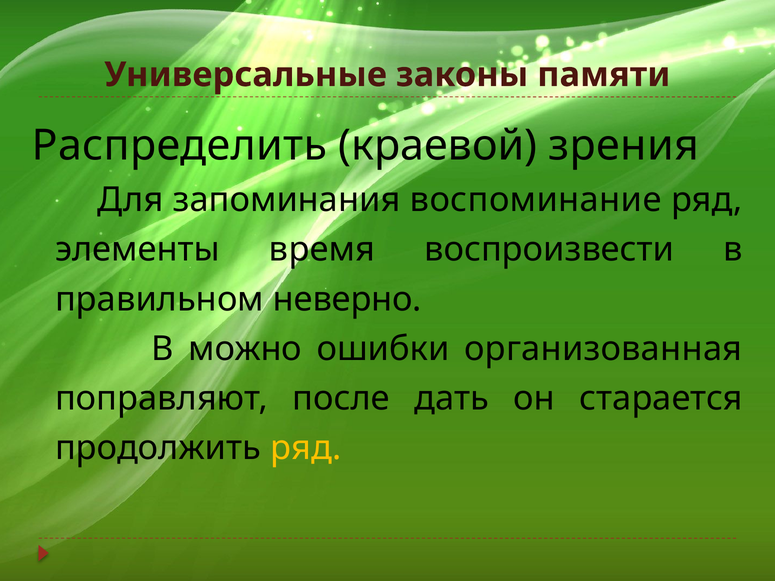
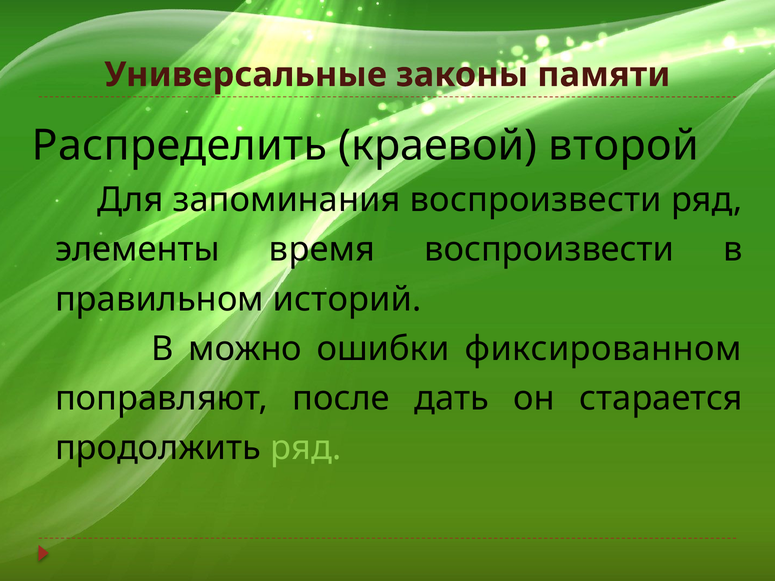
зрения: зрения -> второй (624, 146)
запоминания воспоминание: воспоминание -> воспроизвести (536, 200)
неверно: неверно -> историй (347, 299)
организованная: организованная -> фиксированном (603, 349)
ряд colour: yellow -> light green (306, 448)
